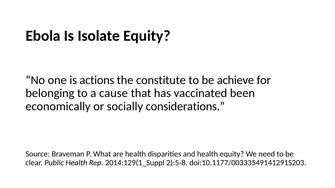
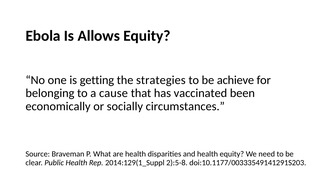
Isolate: Isolate -> Allows (99, 36)
actions: actions -> getting (97, 80)
constitute: constitute -> strategies (161, 80)
considerations: considerations -> circumstances (185, 107)
